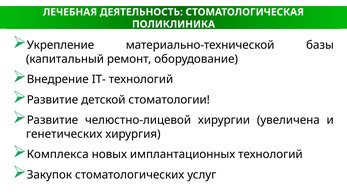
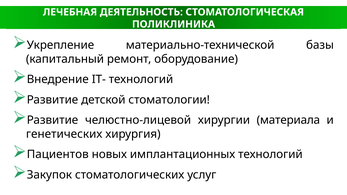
увеличена: увеличена -> материала (288, 120)
Комплекса: Комплекса -> Пациентов (58, 155)
